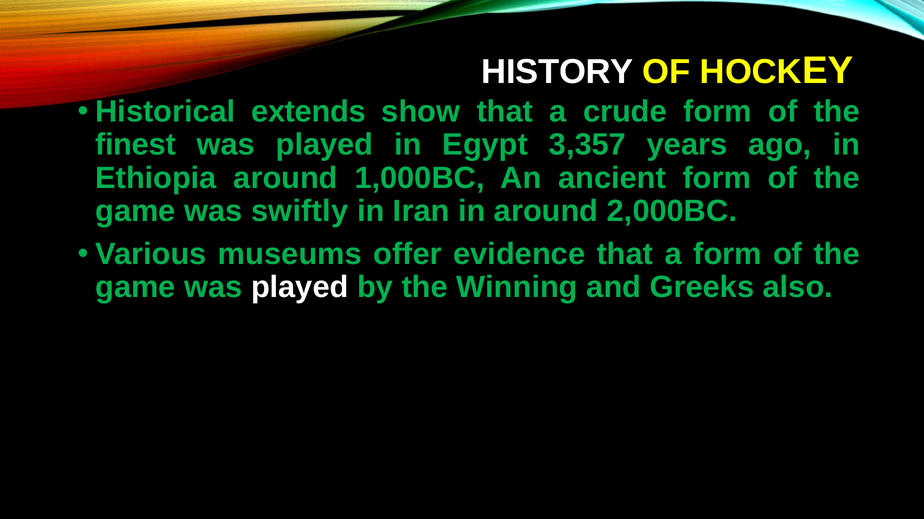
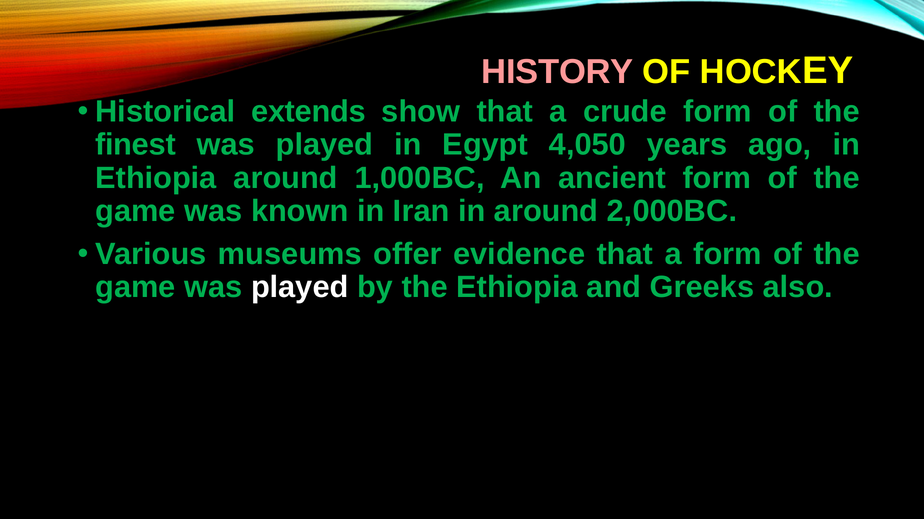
HISTORY colour: white -> pink (557, 72)
3,357: 3,357 -> 4,050 (587, 145)
swiftly: swiftly -> known (300, 211)
the Winning: Winning -> Ethiopia (517, 288)
